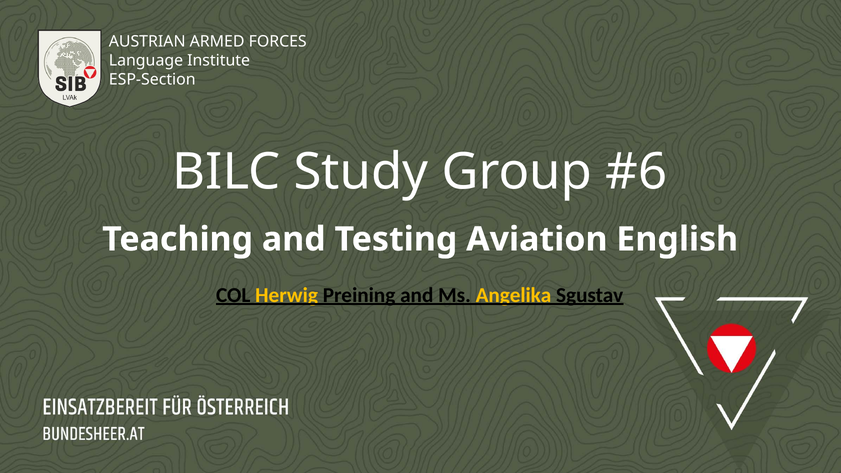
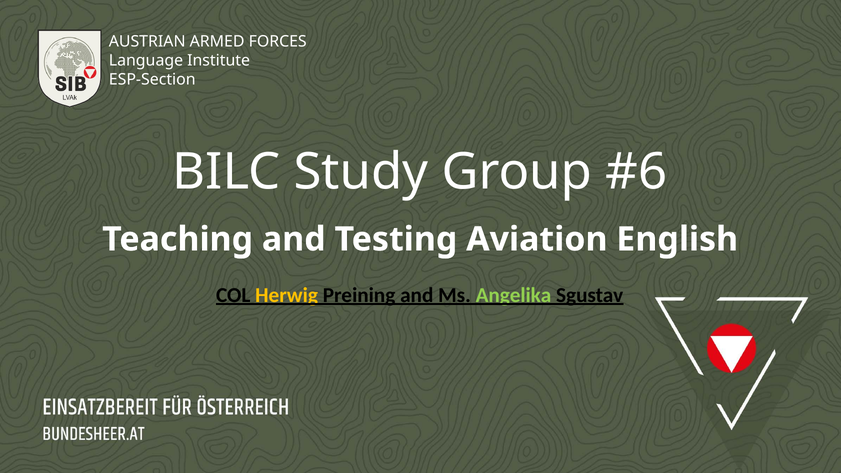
Angelika colour: yellow -> light green (513, 295)
